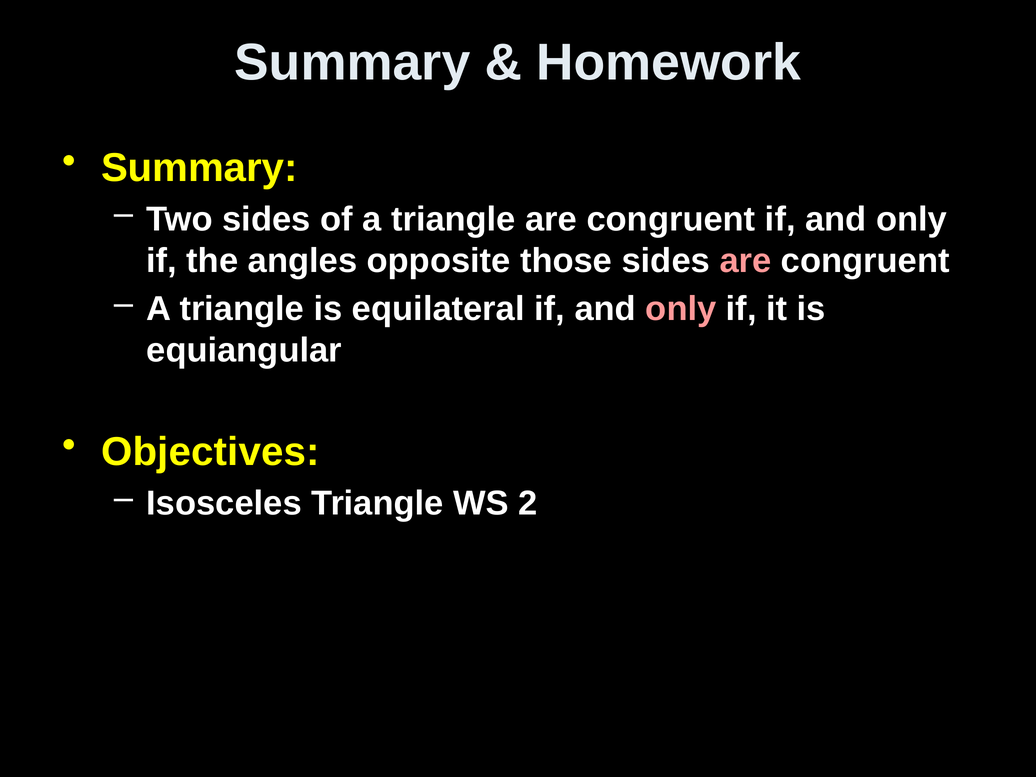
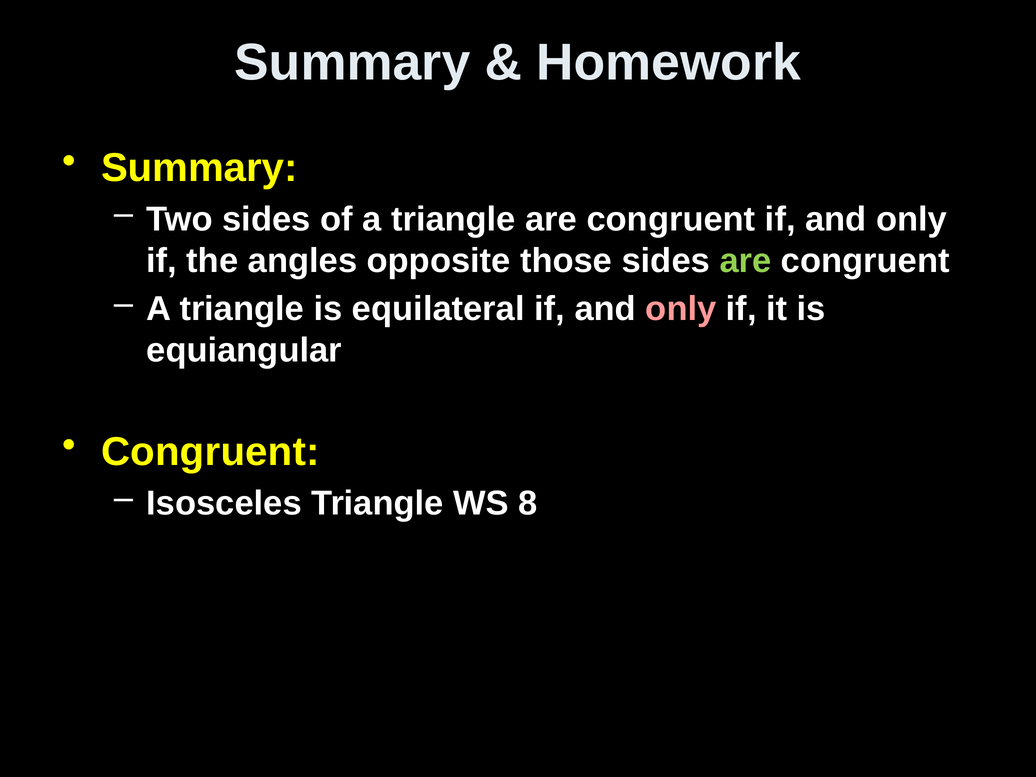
are colour: pink -> light green (745, 261)
Objectives: Objectives -> Congruent (210, 452)
2: 2 -> 8 (528, 504)
